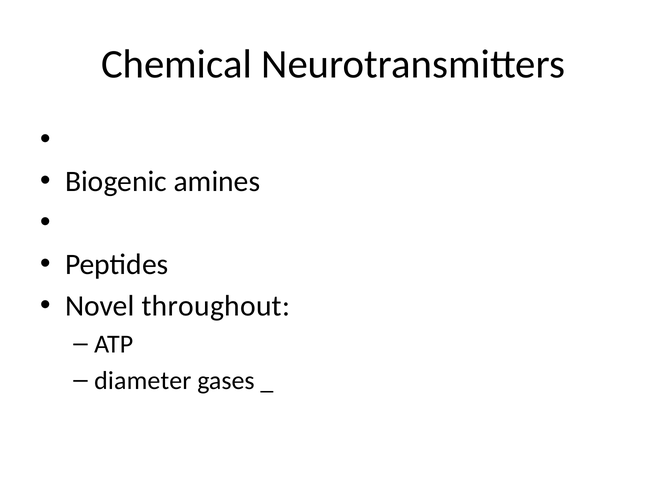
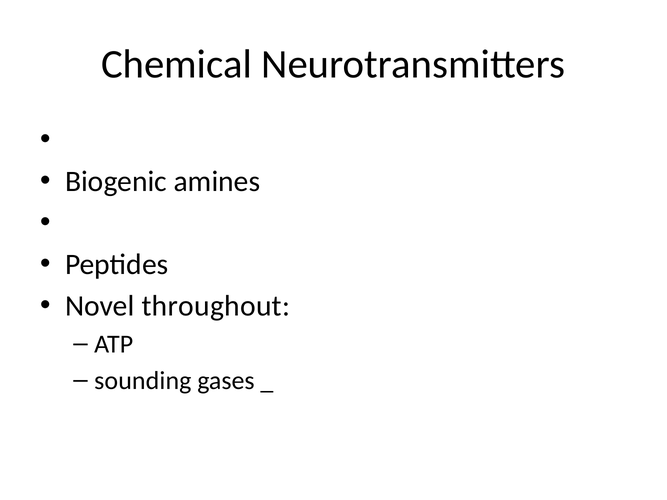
diameter: diameter -> sounding (143, 381)
